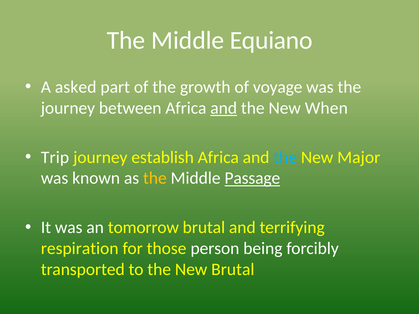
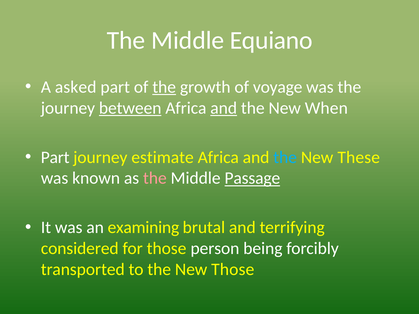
the underline: none -> present (164, 87)
between underline: none -> present (130, 108)
Trip: Trip -> Part (55, 157)
establish: establish -> estimate (163, 157)
Major: Major -> These (359, 157)
the colour: yellow -> pink (155, 178)
tomorrow: tomorrow -> examining (143, 228)
respiration: respiration -> considered (80, 249)
New Brutal: Brutal -> Those (233, 270)
